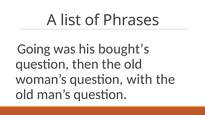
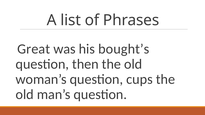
Going: Going -> Great (34, 49)
with: with -> cups (139, 79)
